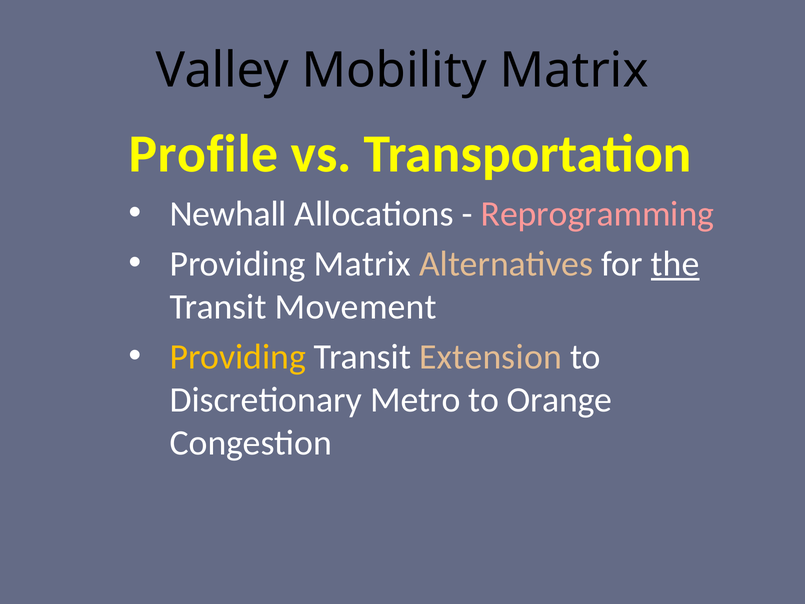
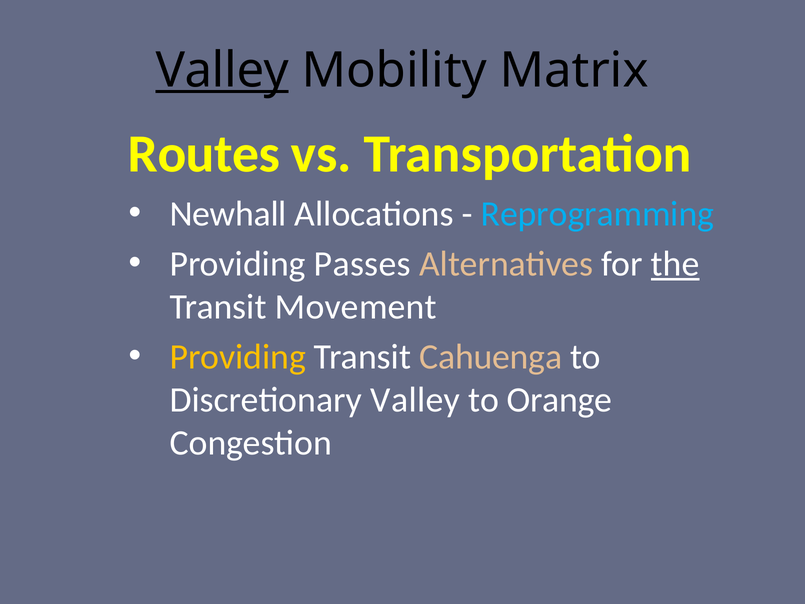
Valley underline: none -> present (222, 71)
Profile: Profile -> Routes (204, 154)
Reprogramming colour: pink -> light blue (597, 214)
Providing Matrix: Matrix -> Passes (362, 264)
Extension: Extension -> Cahuenga (491, 357)
Discretionary Metro: Metro -> Valley (415, 400)
